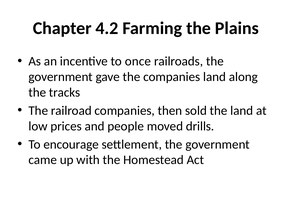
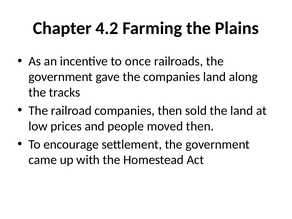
moved drills: drills -> then (200, 126)
